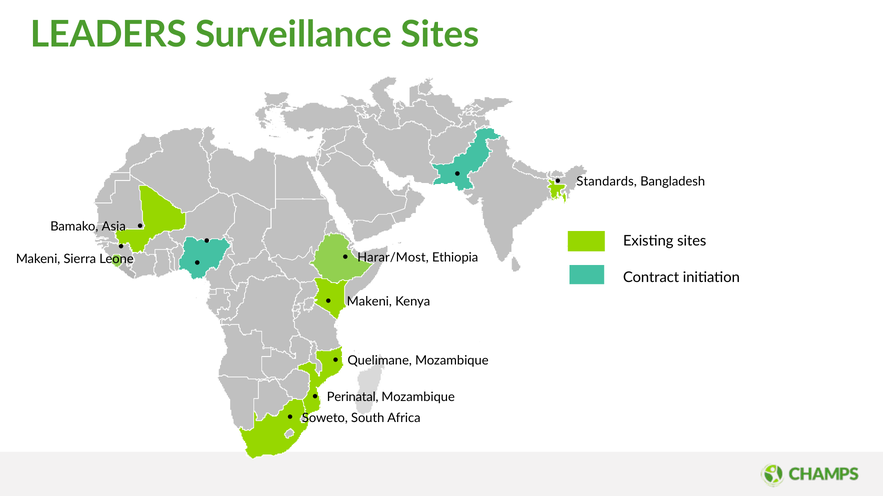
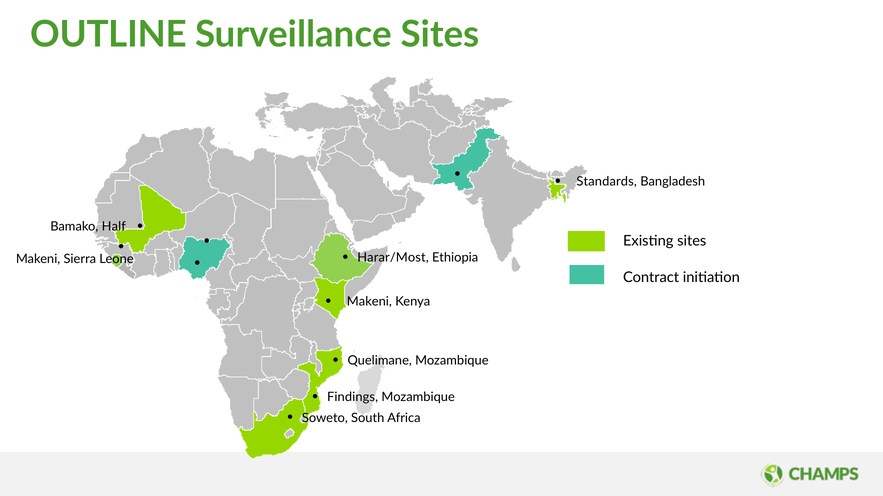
LEADERS: LEADERS -> OUTLINE (108, 35)
Asia: Asia -> Half (114, 227)
Perinatal: Perinatal -> Findings (353, 398)
